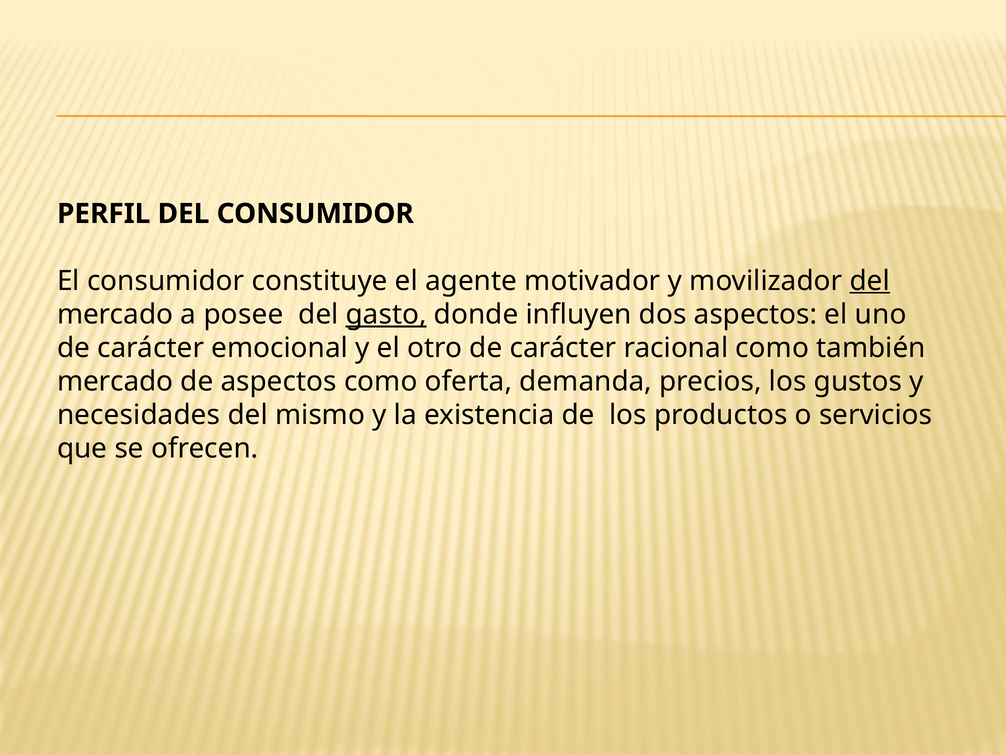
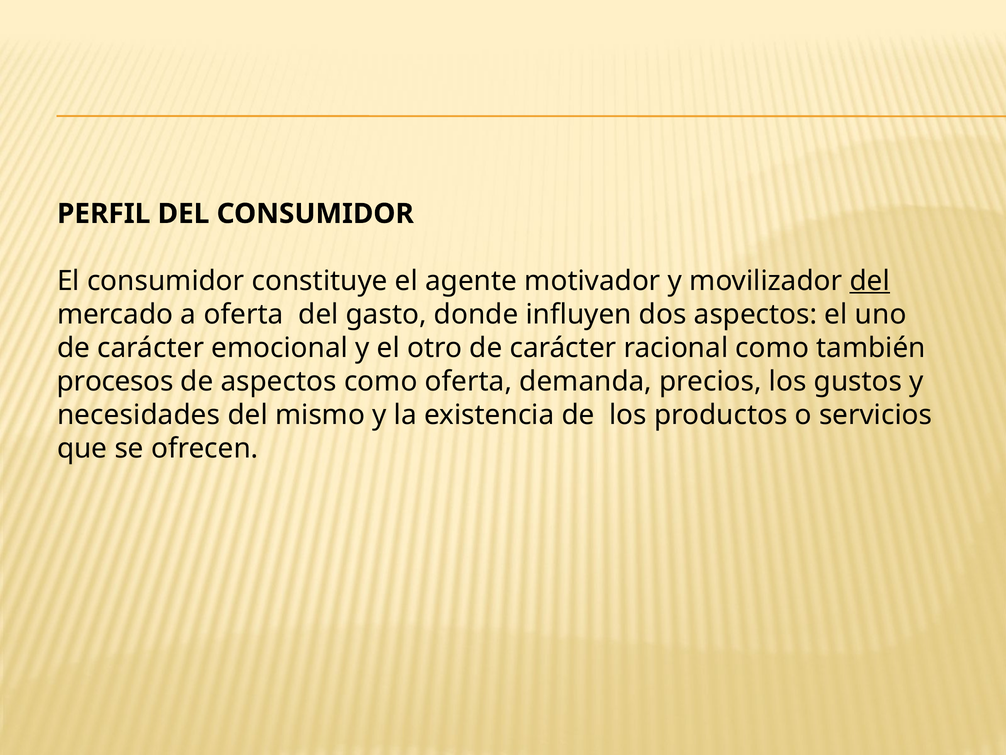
a posee: posee -> oferta (244, 314)
gasto underline: present -> none (386, 314)
mercado: mercado -> procesos (115, 381)
